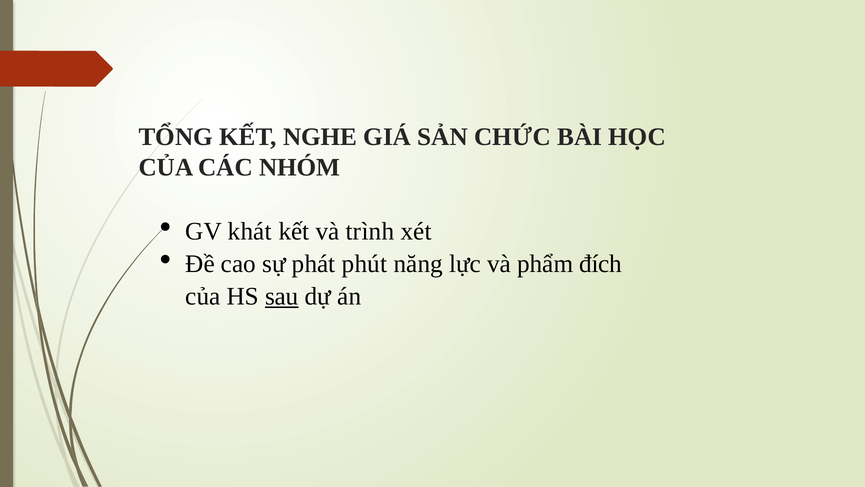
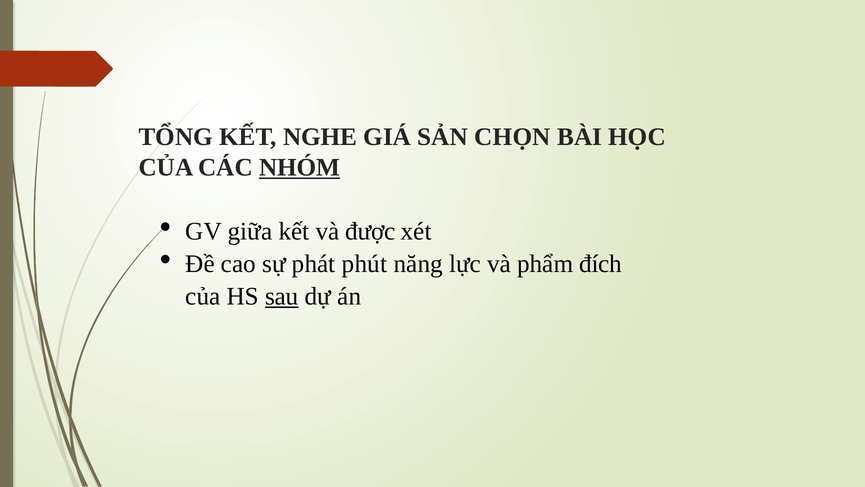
CHỨC: CHỨC -> CHỌN (512, 137)
NHÓM underline: none -> present (300, 167)
khát: khát -> giữa (250, 231)
trình: trình -> được (370, 231)
